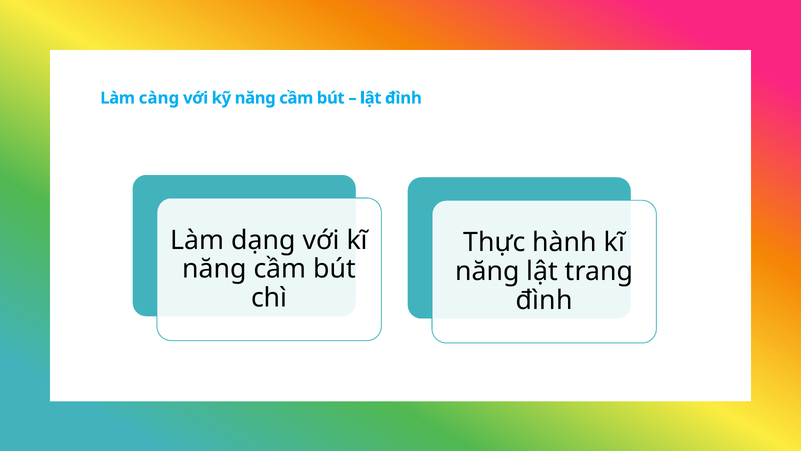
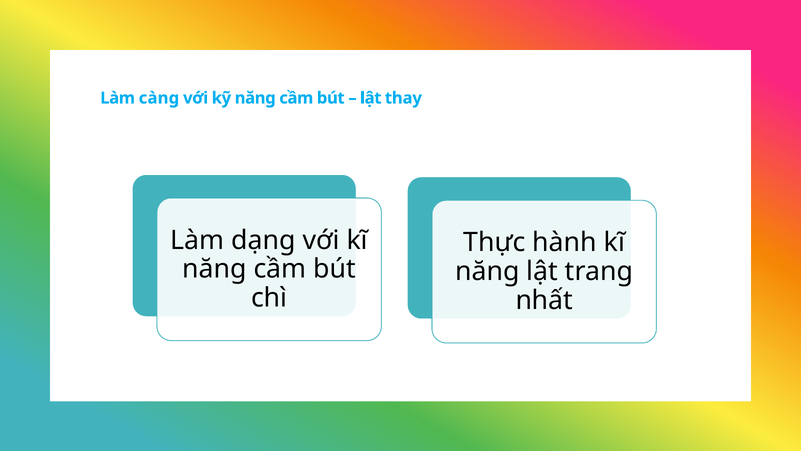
lật đình: đình -> thay (403, 98)
đình: đình -> nhất (544, 300)
